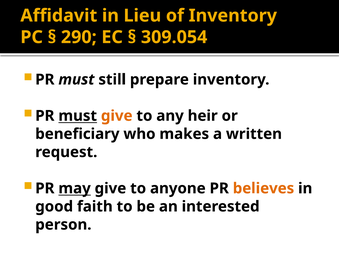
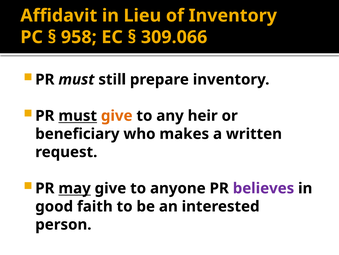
290: 290 -> 958 (79, 37)
309.054: 309.054 -> 309.066 (174, 37)
believes colour: orange -> purple (263, 188)
